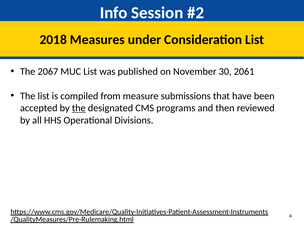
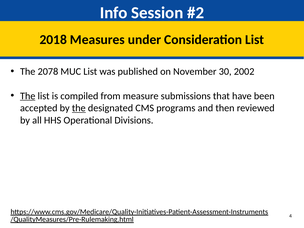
2067: 2067 -> 2078 (48, 72)
2061: 2061 -> 2002 (244, 72)
The underline: none -> present (28, 96)
